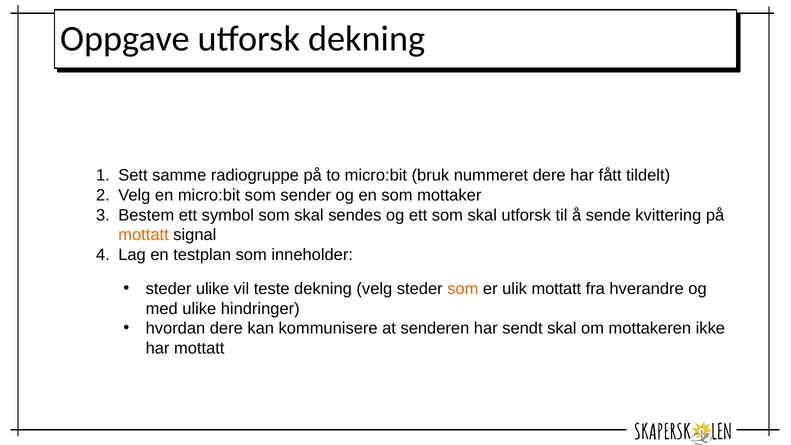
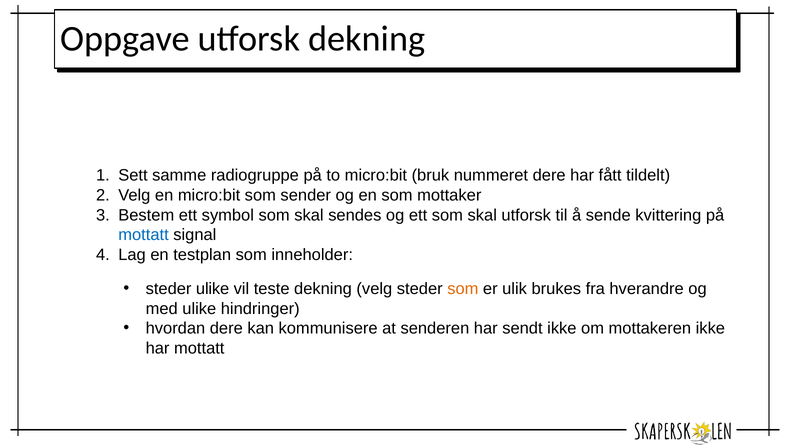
mottatt colour: orange -> blue (144, 235)
ulik mottatt: mottatt -> brukes (556, 289)
sendt skal: skal -> ikke (562, 328)
